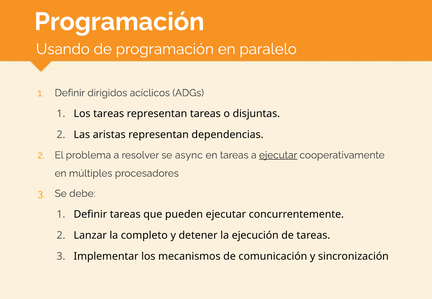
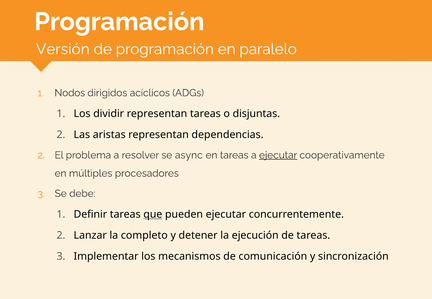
Usando: Usando -> Versión (63, 49)
Definir: Definir -> Nodos (70, 93)
Los tareas: tareas -> dividir (109, 114)
que underline: none -> present (153, 215)
